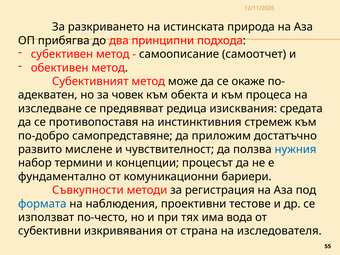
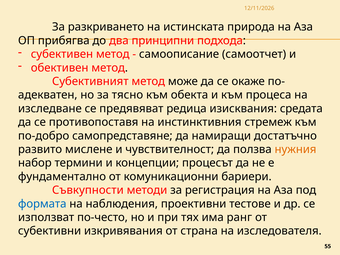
човек: човек -> тясно (127, 95)
приложим: приложим -> намиращи (221, 136)
нужния colour: blue -> orange (295, 149)
вода: вода -> ранг (239, 217)
